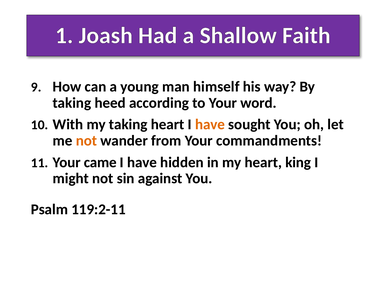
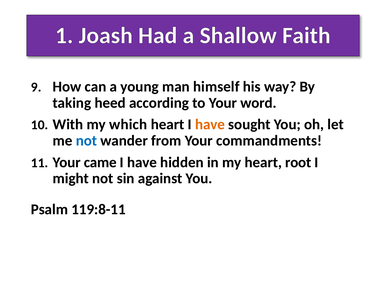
my taking: taking -> which (128, 124)
not colour: orange -> blue (86, 140)
king: king -> root (298, 162)
119:2-11: 119:2-11 -> 119:8-11 (99, 209)
